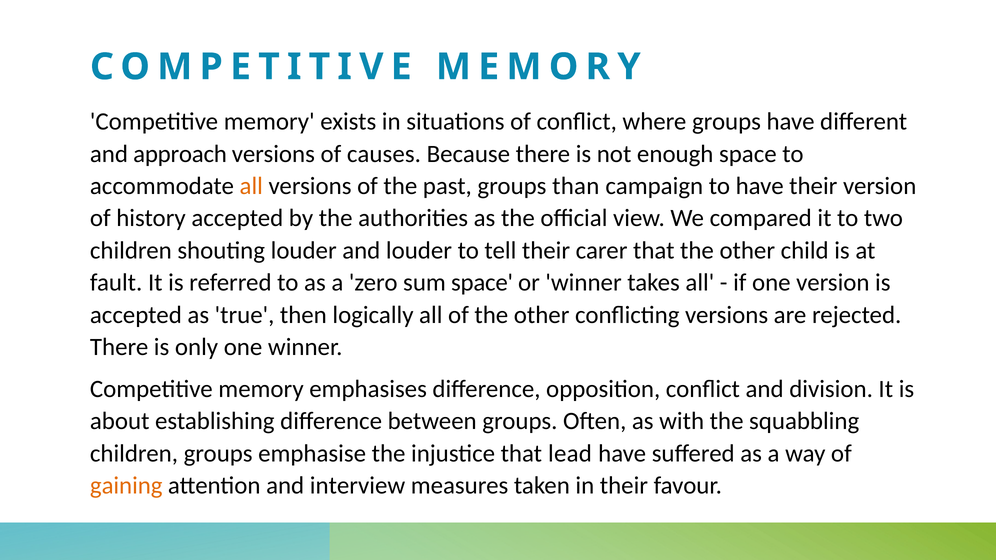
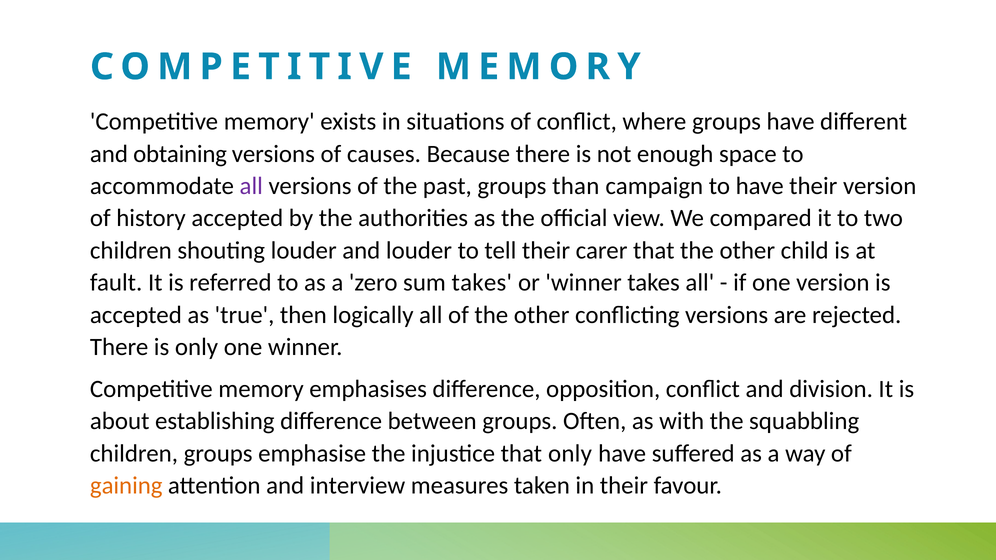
approach: approach -> obtaining (180, 154)
all colour: orange -> purple (251, 186)
sum space: space -> takes (482, 283)
that lead: lead -> only (570, 454)
